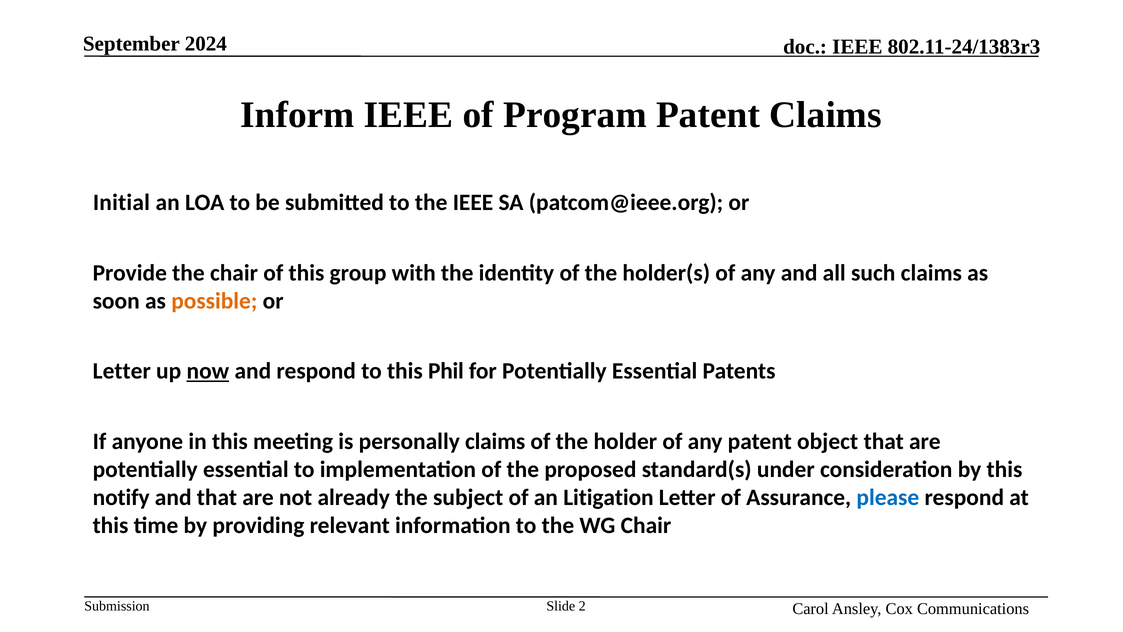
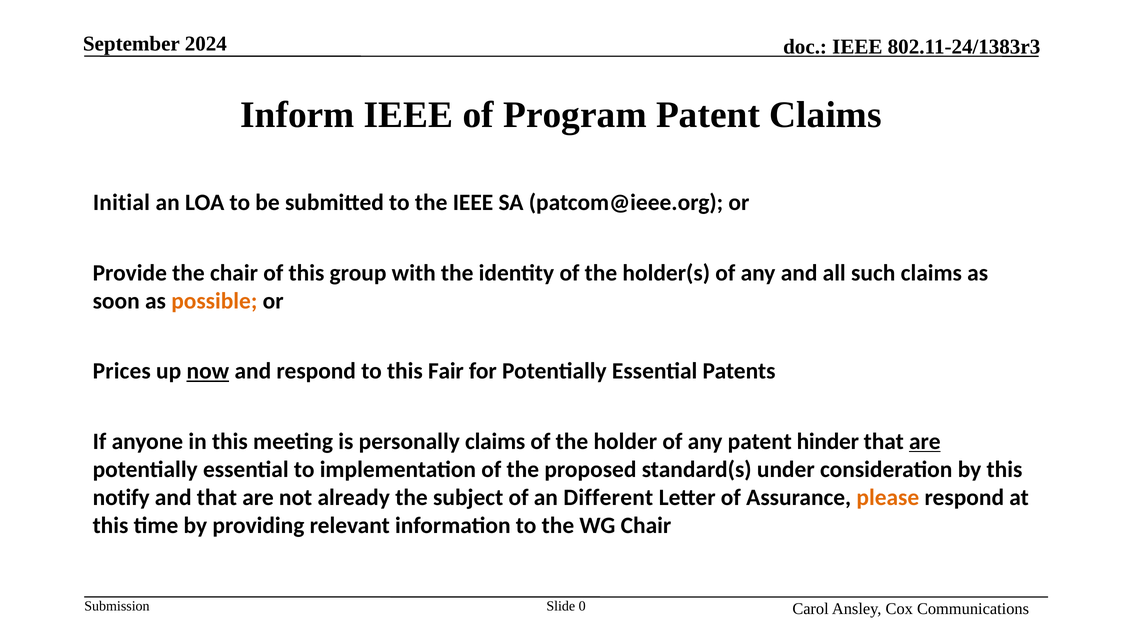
Letter: Letter -> Prices (122, 371)
Phil: Phil -> Fair (446, 371)
object: object -> hinder (828, 441)
are underline: none -> present (925, 441)
Litigation: Litigation -> Different (608, 497)
please colour: blue -> orange (888, 497)
2: 2 -> 0 (582, 606)
